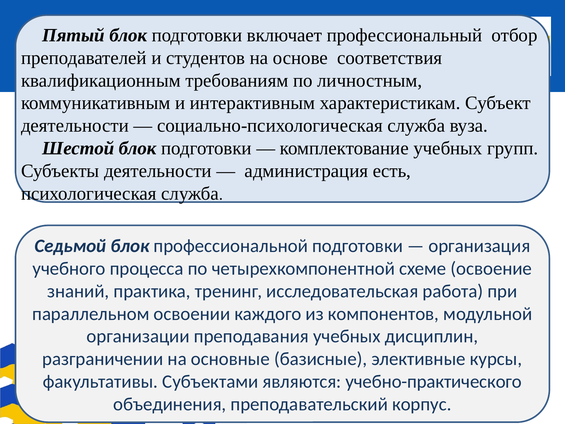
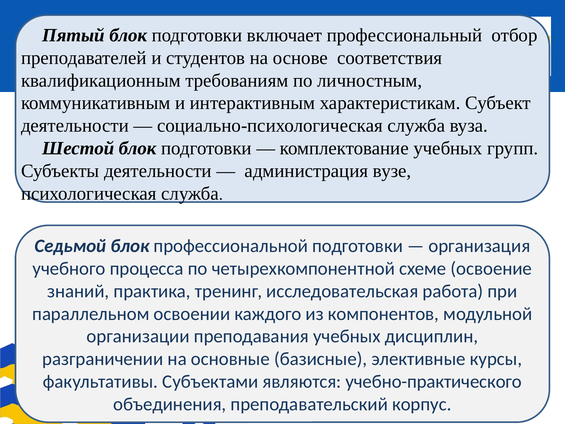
есть: есть -> вузе (392, 171)
